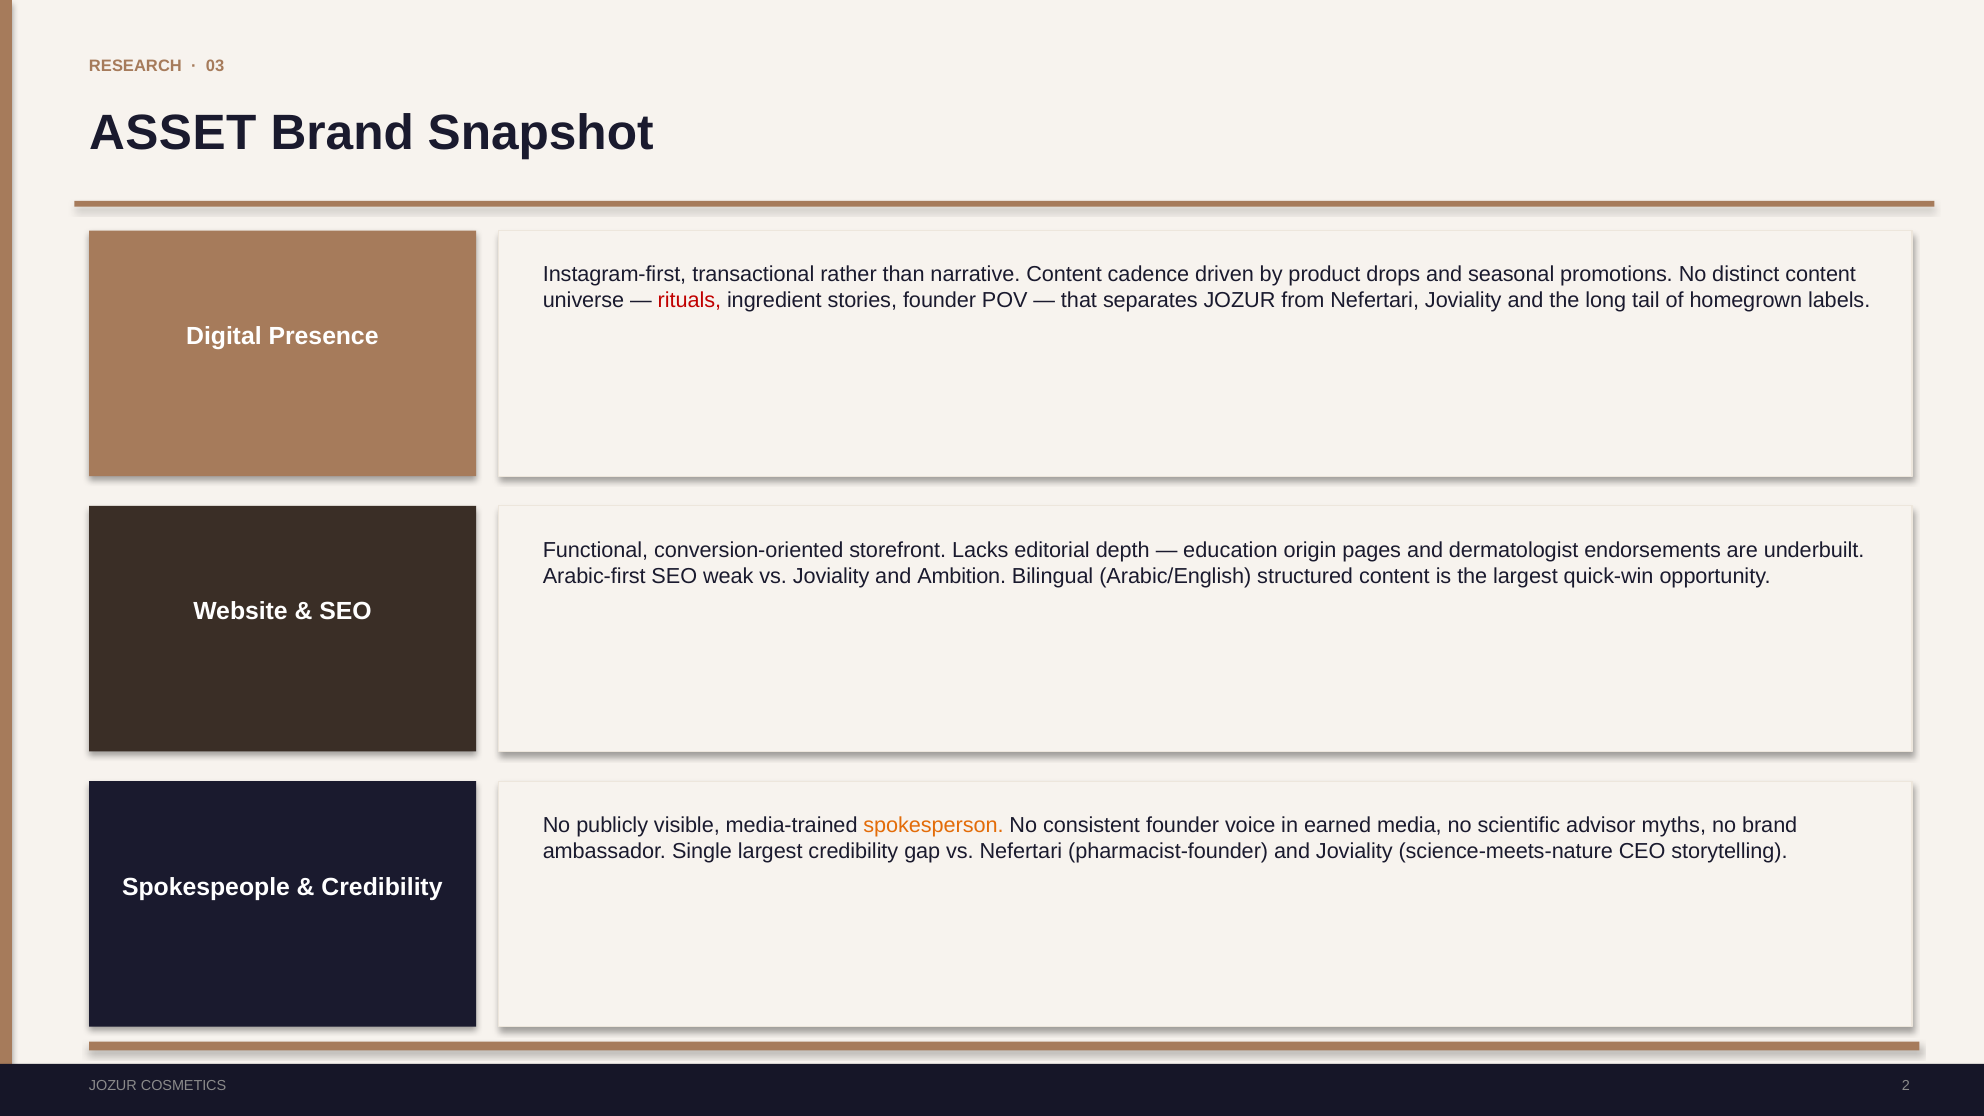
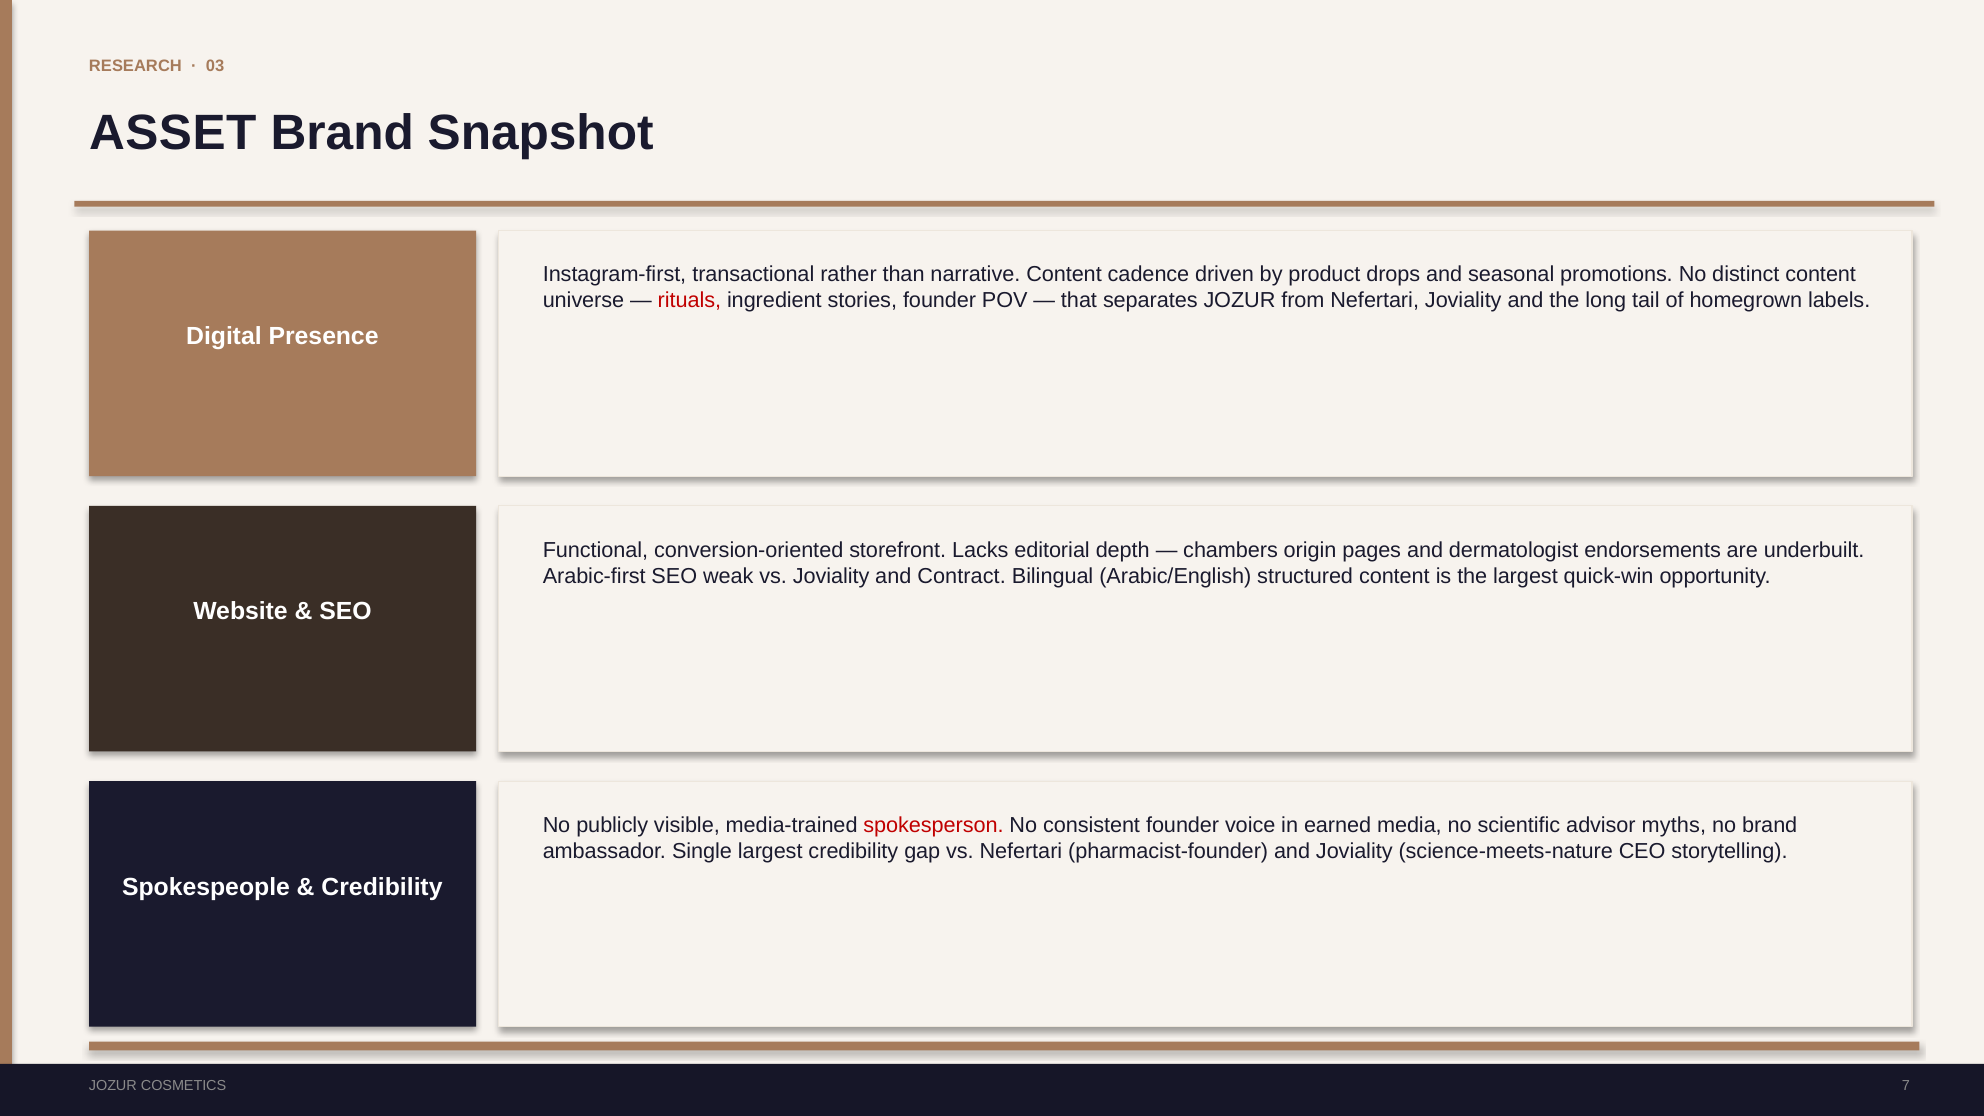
education: education -> chambers (1231, 550)
Ambition: Ambition -> Contract (962, 576)
spokesperson colour: orange -> red (934, 825)
2: 2 -> 7 (1906, 1085)
